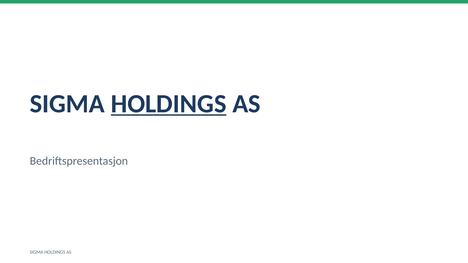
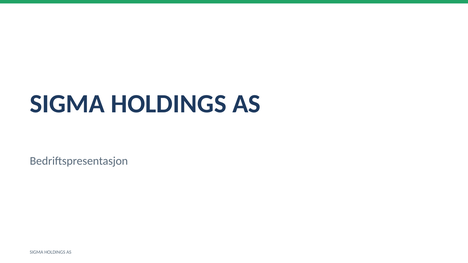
HOLDINGS underline: present -> none (169, 104)
